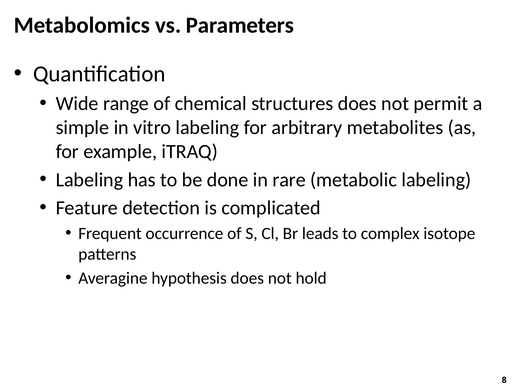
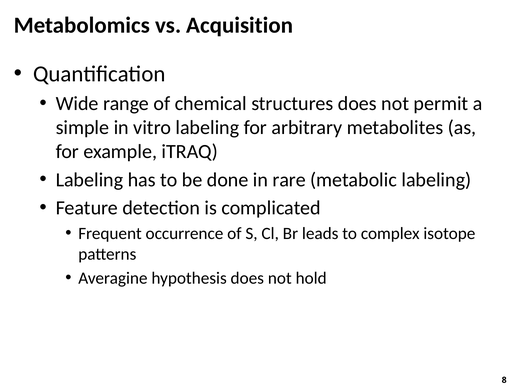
Parameters: Parameters -> Acquisition (240, 25)
